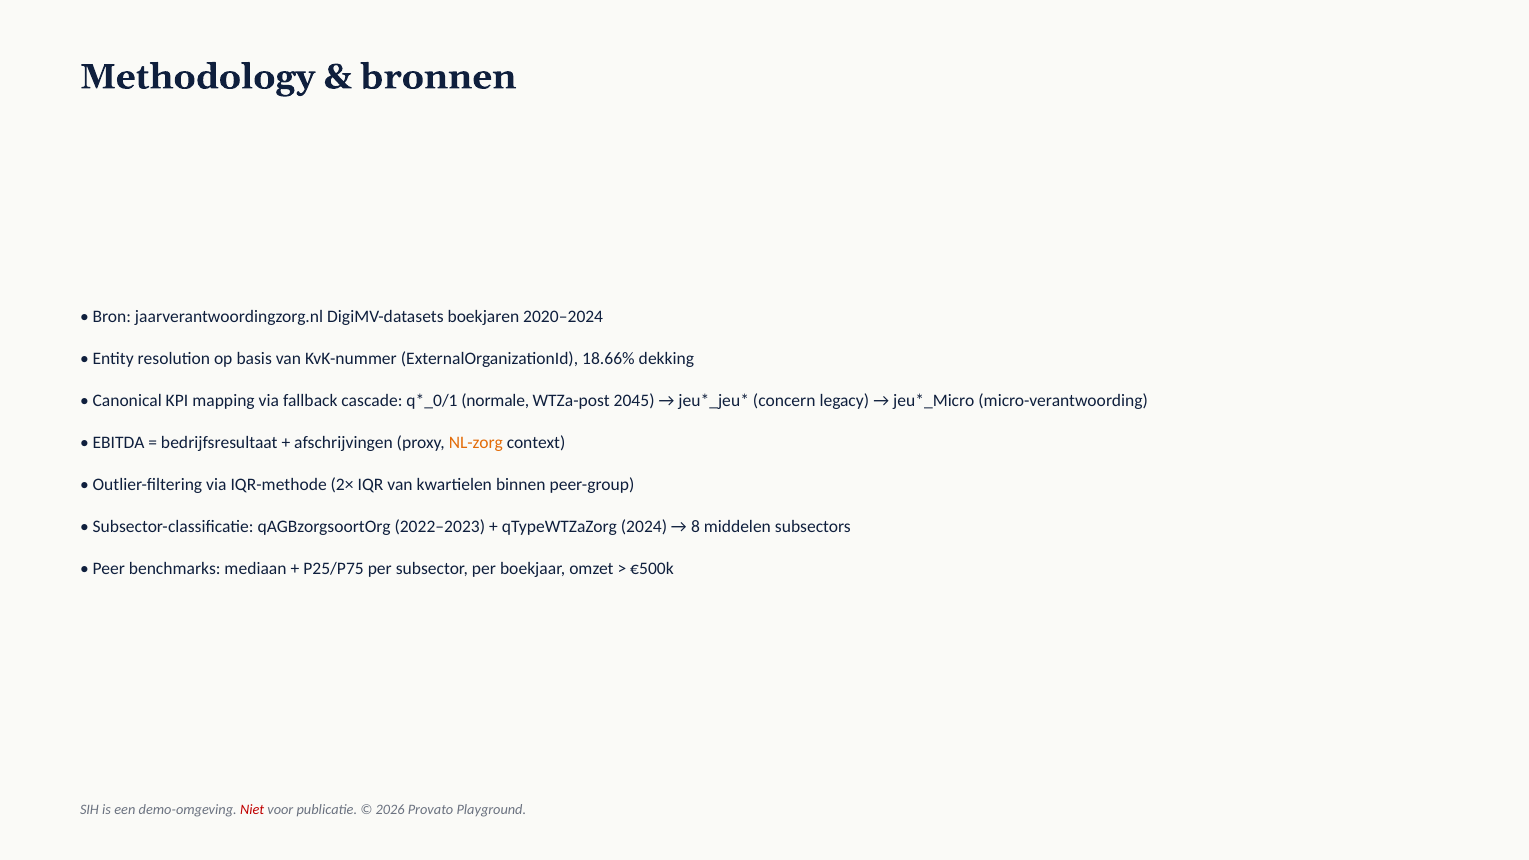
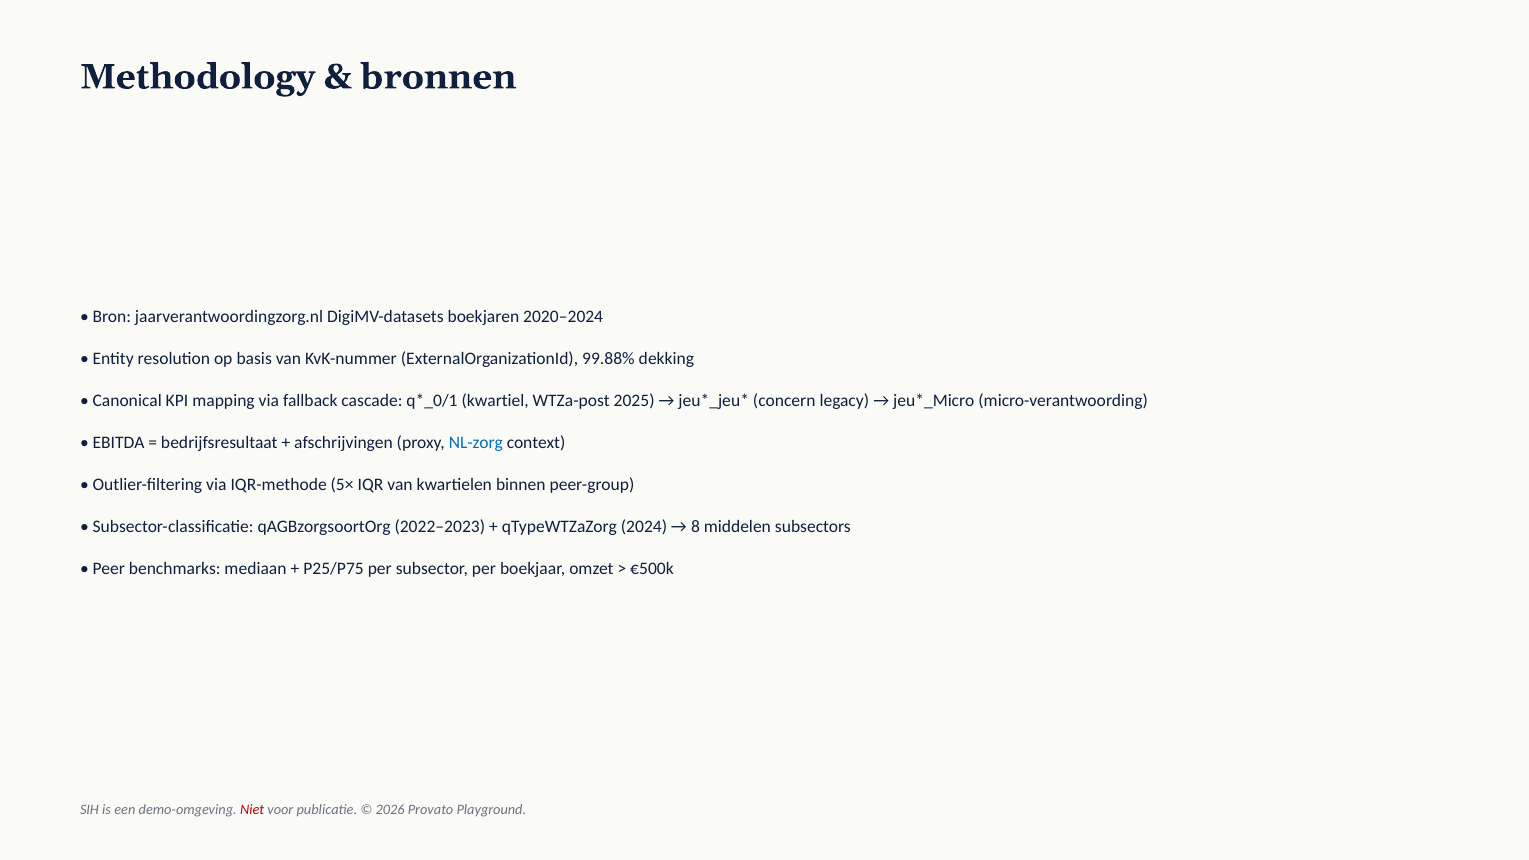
18.66%: 18.66% -> 99.88% (608, 359)
normale: normale -> kwartiel (495, 401)
2045: 2045 -> 2025 (634, 401)
NL-zorg colour: orange -> blue (476, 443)
2×: 2× -> 5× (342, 485)
